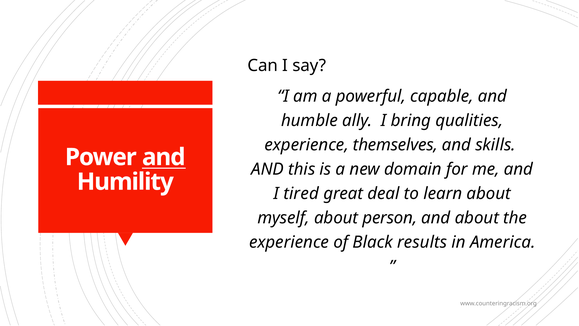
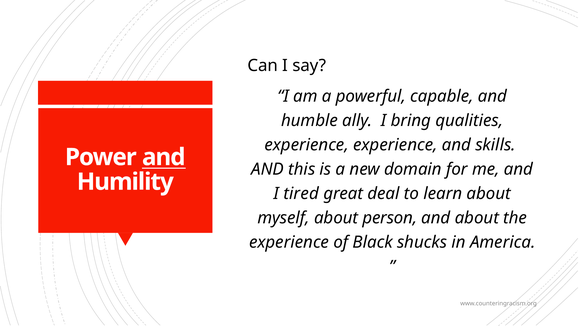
experience themselves: themselves -> experience (395, 145)
results: results -> shucks (422, 242)
